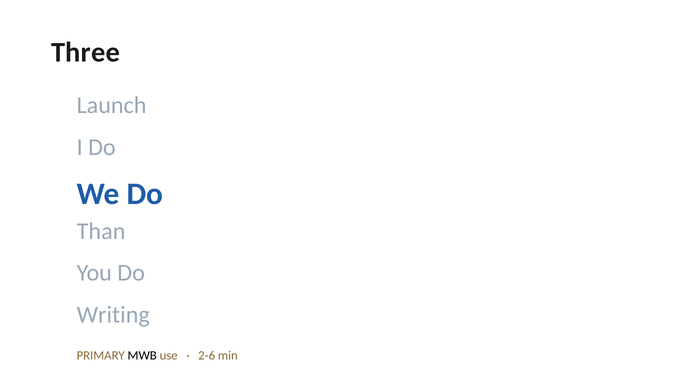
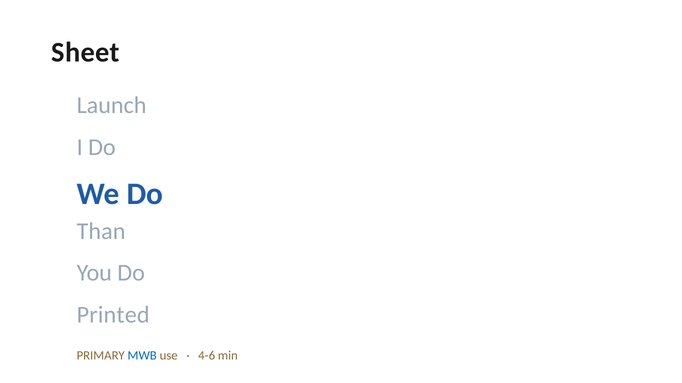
Three: Three -> Sheet (85, 52)
Writing: Writing -> Printed (113, 315)
MWB colour: black -> blue (142, 356)
2-6: 2-6 -> 4-6 (207, 356)
